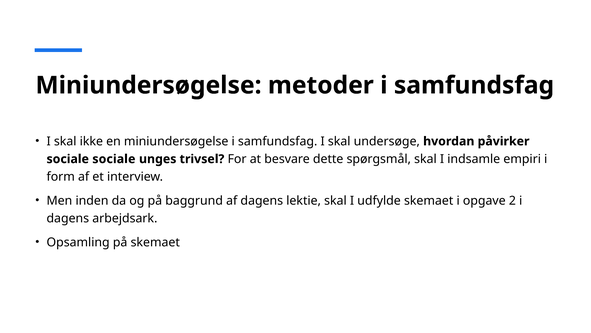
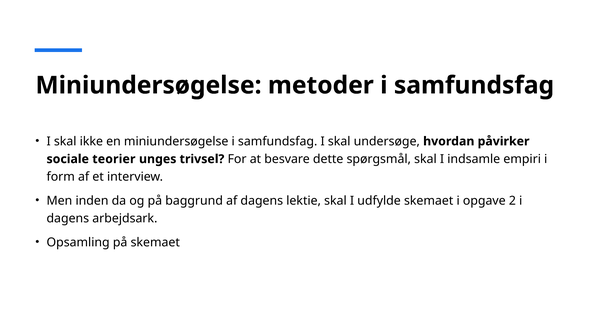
sociale sociale: sociale -> teorier (114, 159)
